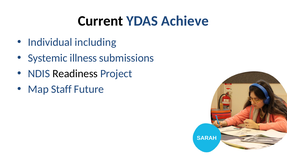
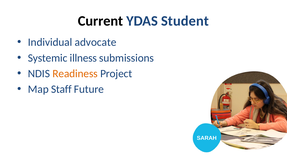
Achieve: Achieve -> Student (185, 21)
including: including -> advocate (96, 42)
Readiness colour: black -> orange (75, 73)
